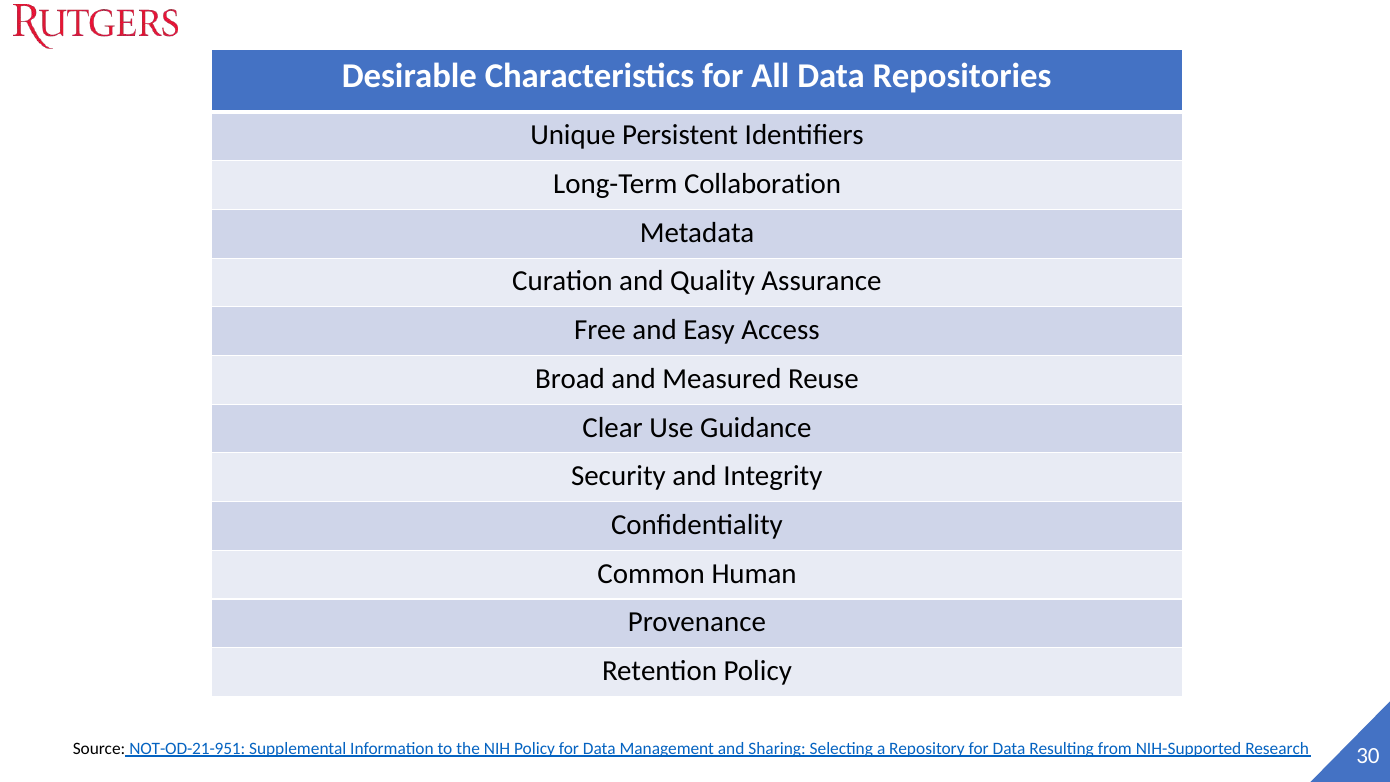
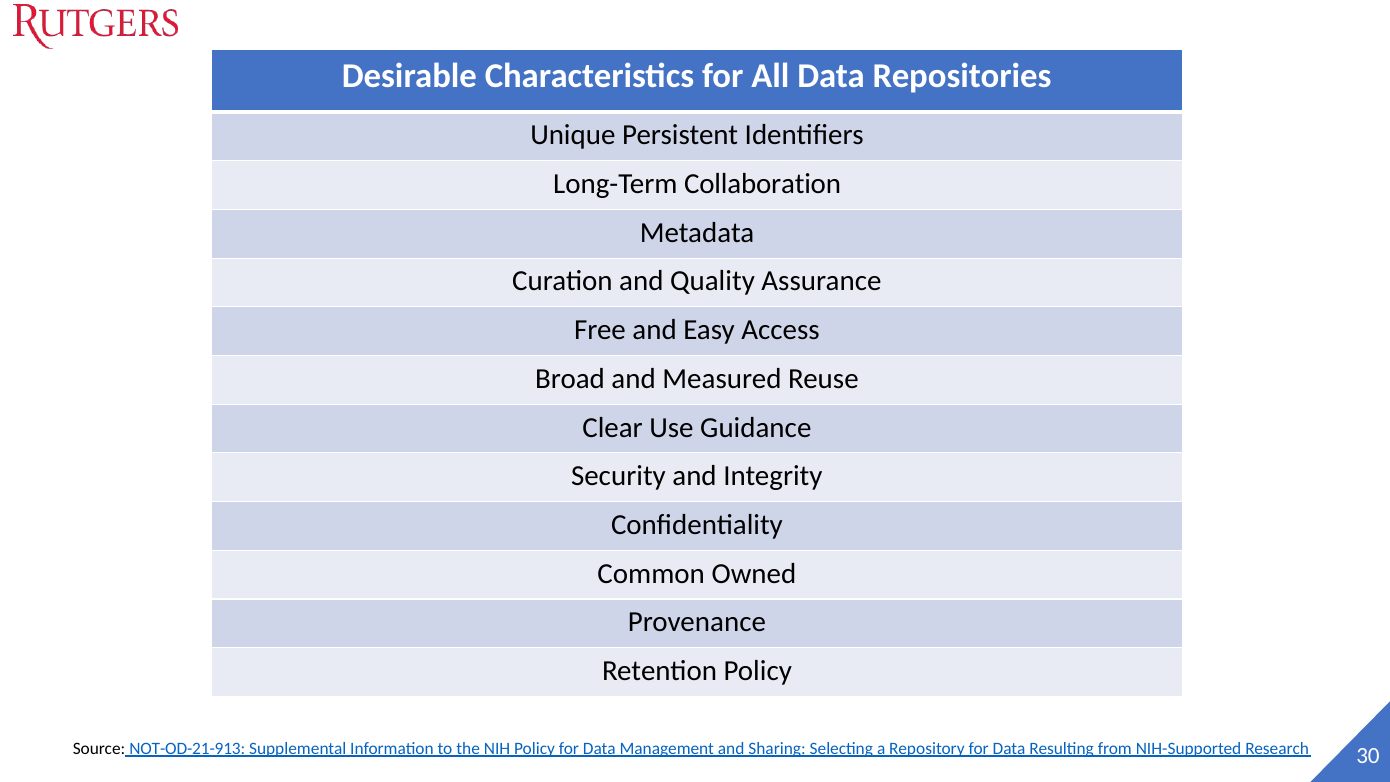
Human: Human -> Owned (754, 573)
NOT-OD-21-951: NOT-OD-21-951 -> NOT-OD-21-913 (187, 749)
